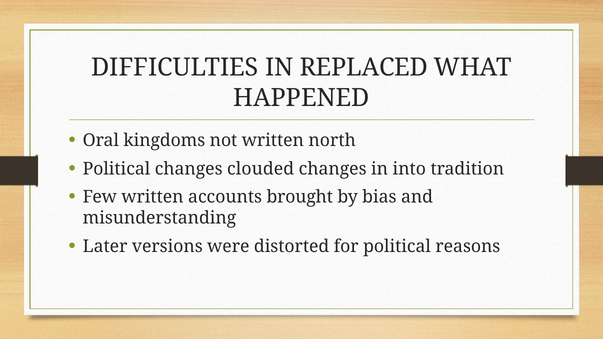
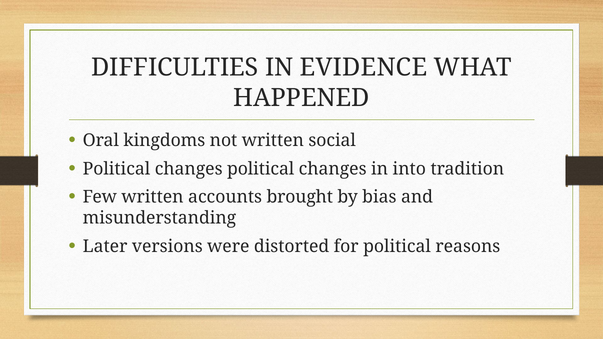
REPLACED: REPLACED -> EVIDENCE (364, 68)
north: north -> social (332, 140)
changes clouded: clouded -> political (261, 169)
